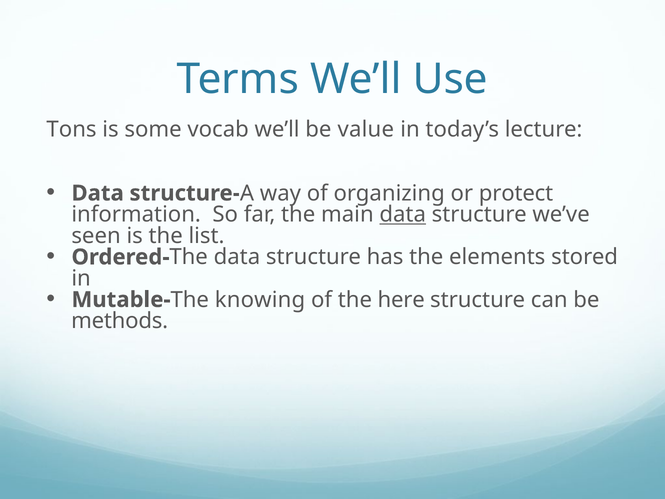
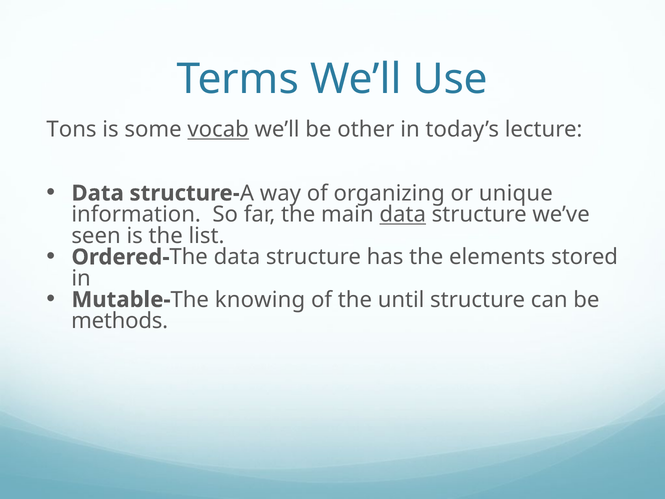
vocab underline: none -> present (218, 129)
value: value -> other (366, 129)
protect: protect -> unique (516, 193)
here: here -> until (401, 300)
